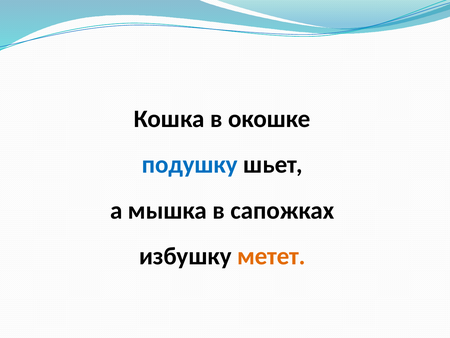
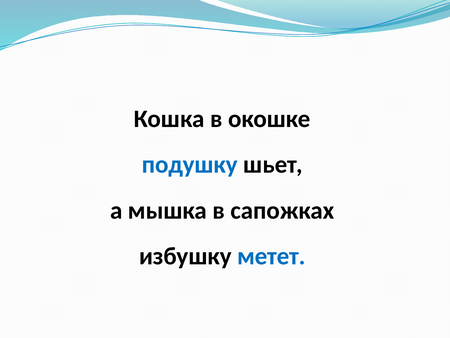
метет colour: orange -> blue (271, 256)
